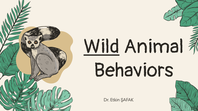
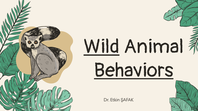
Behaviors underline: none -> present (134, 71)
